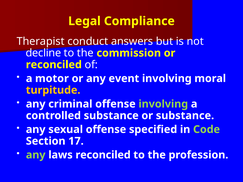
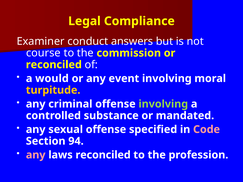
Therapist: Therapist -> Examiner (41, 41)
decline: decline -> course (43, 53)
motor: motor -> would (52, 79)
or substance: substance -> mandated (185, 116)
Code colour: light green -> pink (207, 130)
17: 17 -> 94 (76, 141)
any colour: light green -> pink (36, 155)
